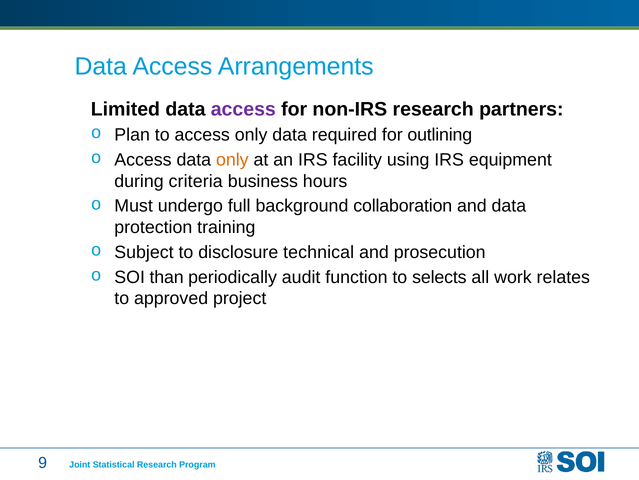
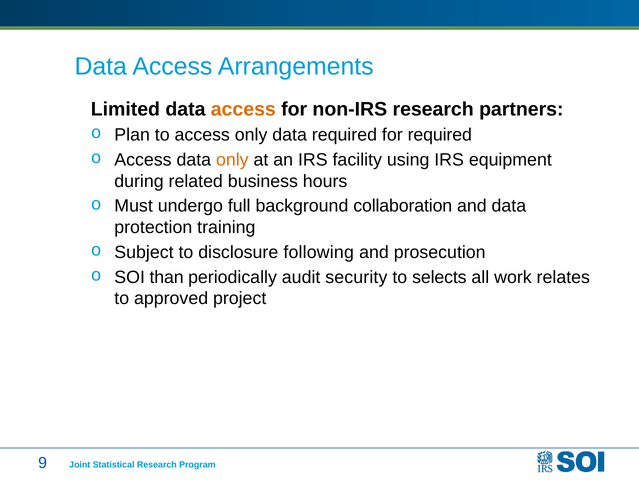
access colour: purple -> orange (243, 109)
for outlining: outlining -> required (440, 135)
criteria: criteria -> related (196, 181)
technical: technical -> following (319, 252)
function: function -> security (356, 277)
